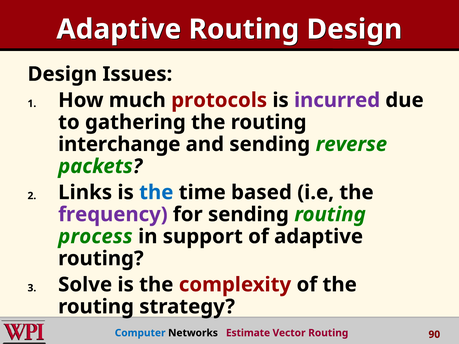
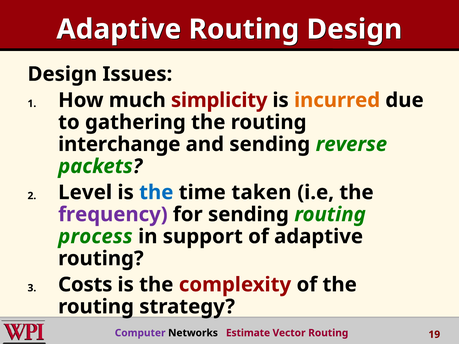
protocols: protocols -> simplicity (219, 100)
incurred colour: purple -> orange (337, 100)
Links: Links -> Level (85, 193)
based: based -> taken (261, 193)
Solve: Solve -> Costs (85, 285)
Computer colour: blue -> purple (140, 333)
90: 90 -> 19 (434, 335)
